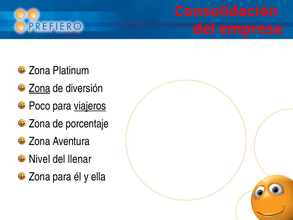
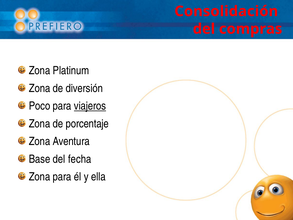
empresa: empresa -> compras (251, 29)
Zona underline: present -> none (40, 88)
Nivel: Nivel -> Base (40, 159)
llenar: llenar -> fecha (80, 159)
